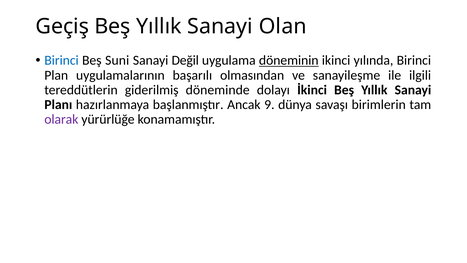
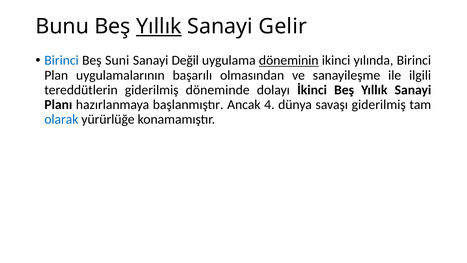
Geçiş: Geçiş -> Bunu (62, 26)
Yıllık underline: none -> present (159, 26)
Olan: Olan -> Gelir (283, 26)
9: 9 -> 4 (269, 105)
savaşı birimlerin: birimlerin -> giderilmiş (379, 105)
olarak colour: purple -> blue (61, 119)
